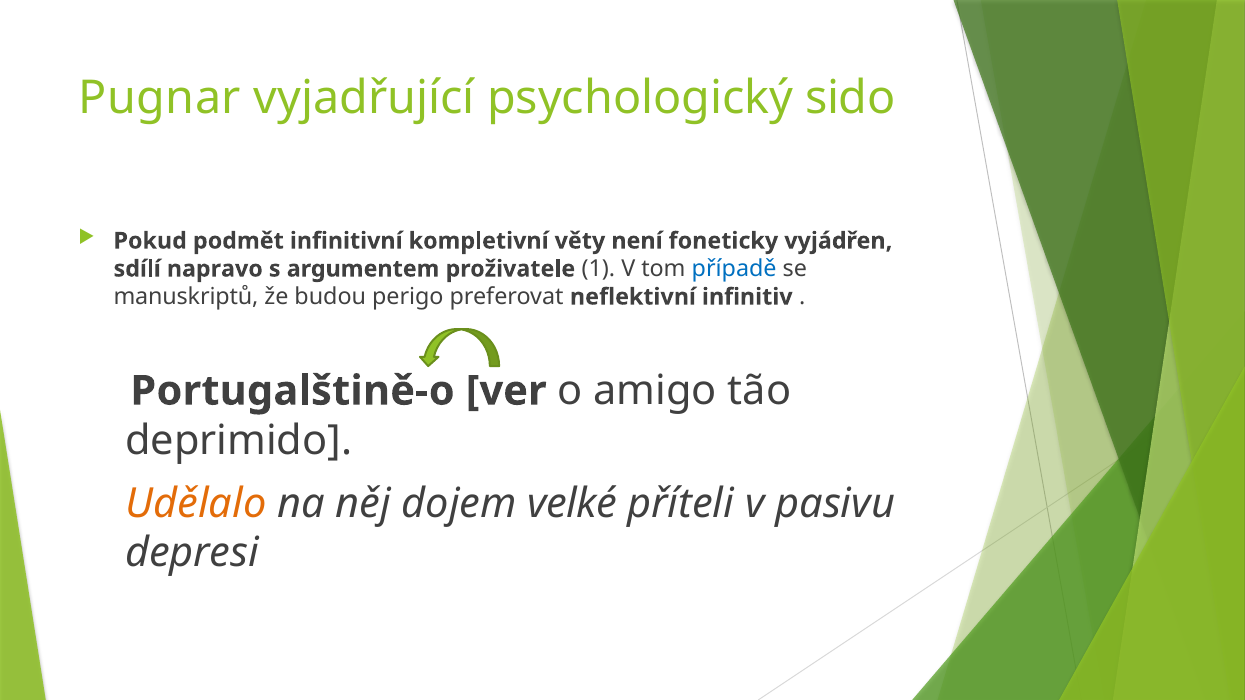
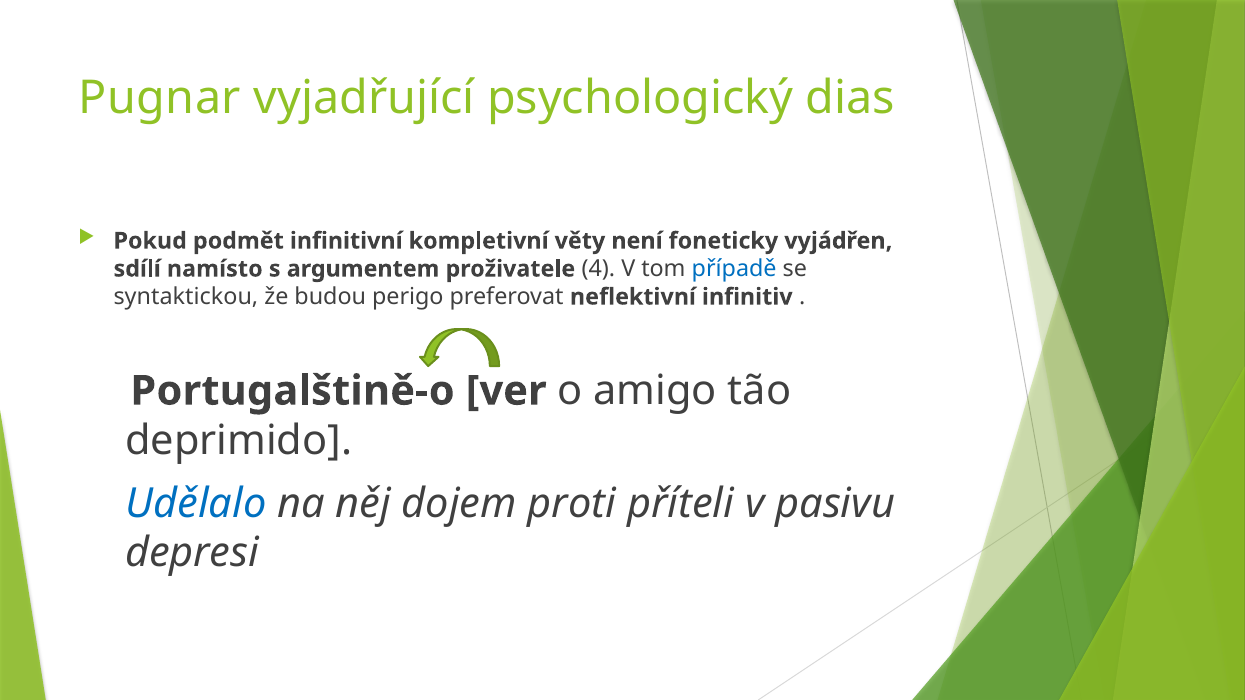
sido: sido -> dias (850, 98)
napravo: napravo -> namísto (215, 269)
1: 1 -> 4 (598, 269)
manuskriptů: manuskriptů -> syntaktickou (186, 297)
Udělalo colour: orange -> blue (196, 504)
velké: velké -> proti (572, 504)
